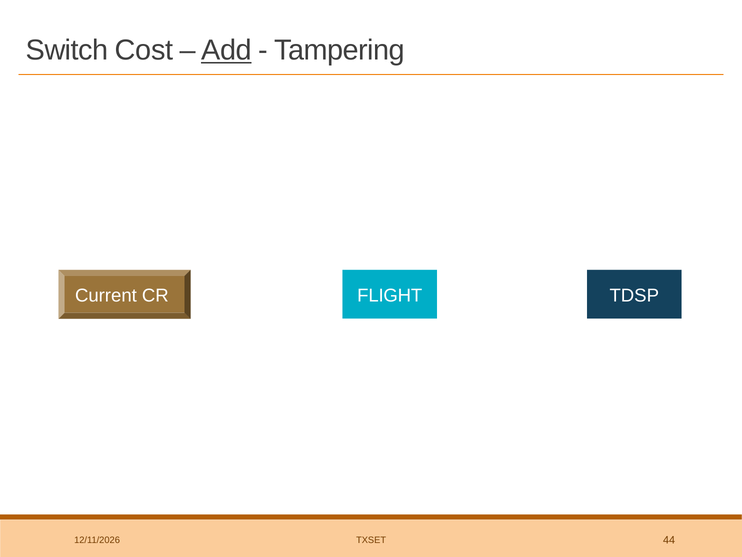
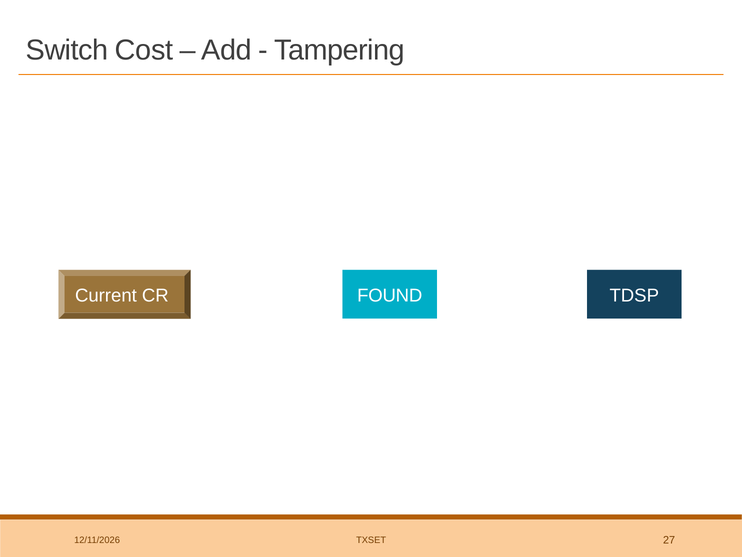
Add underline: present -> none (227, 50)
FLIGHT: FLIGHT -> FOUND (390, 295)
44: 44 -> 27 (669, 540)
